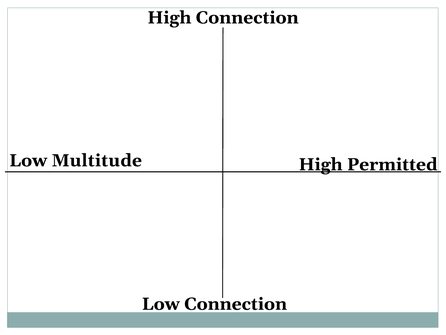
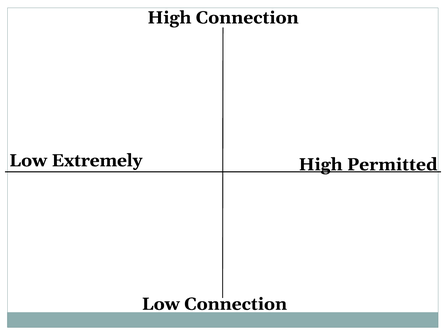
Multitude: Multitude -> Extremely (97, 160)
